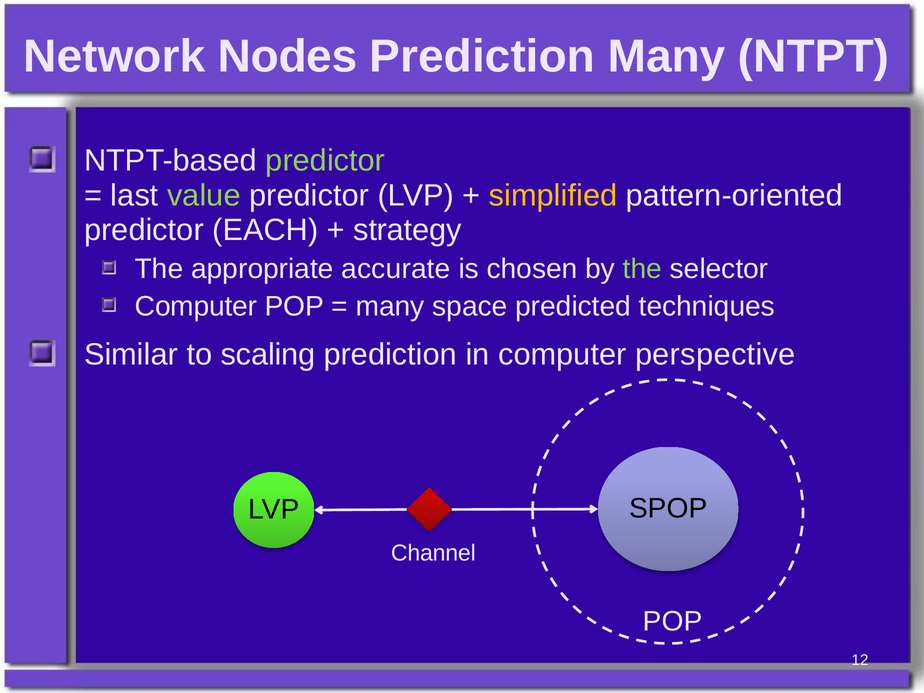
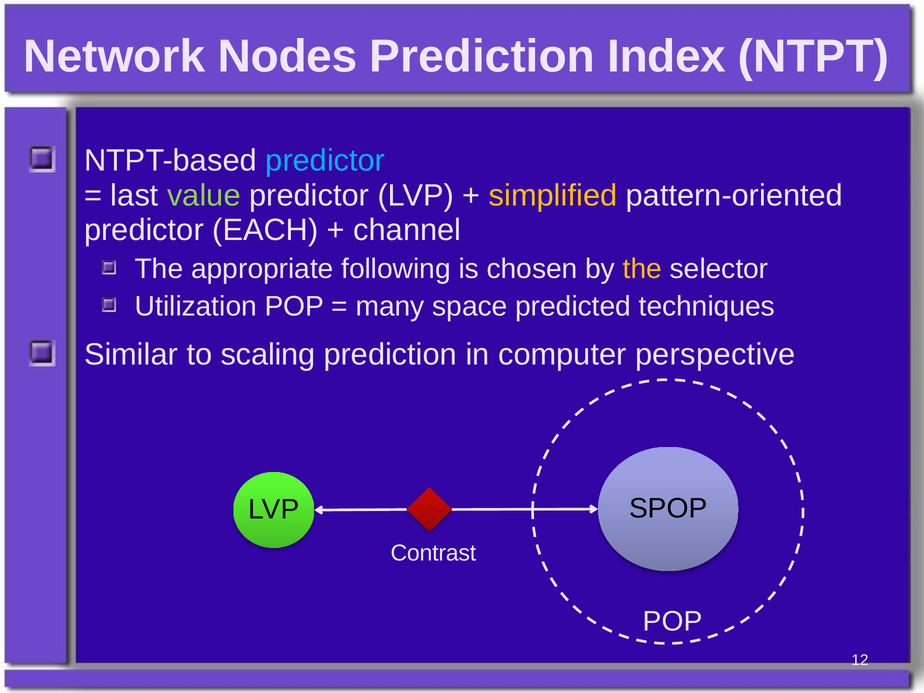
Prediction Many: Many -> Index (667, 56)
predictor colour: light green -> light blue (325, 161)
strategy: strategy -> channel (407, 230)
accurate: accurate -> following (396, 269)
the colour: light green -> yellow (642, 269)
Computer: Computer -> Utilization (196, 306)
Channel: Channel -> Contrast (433, 553)
